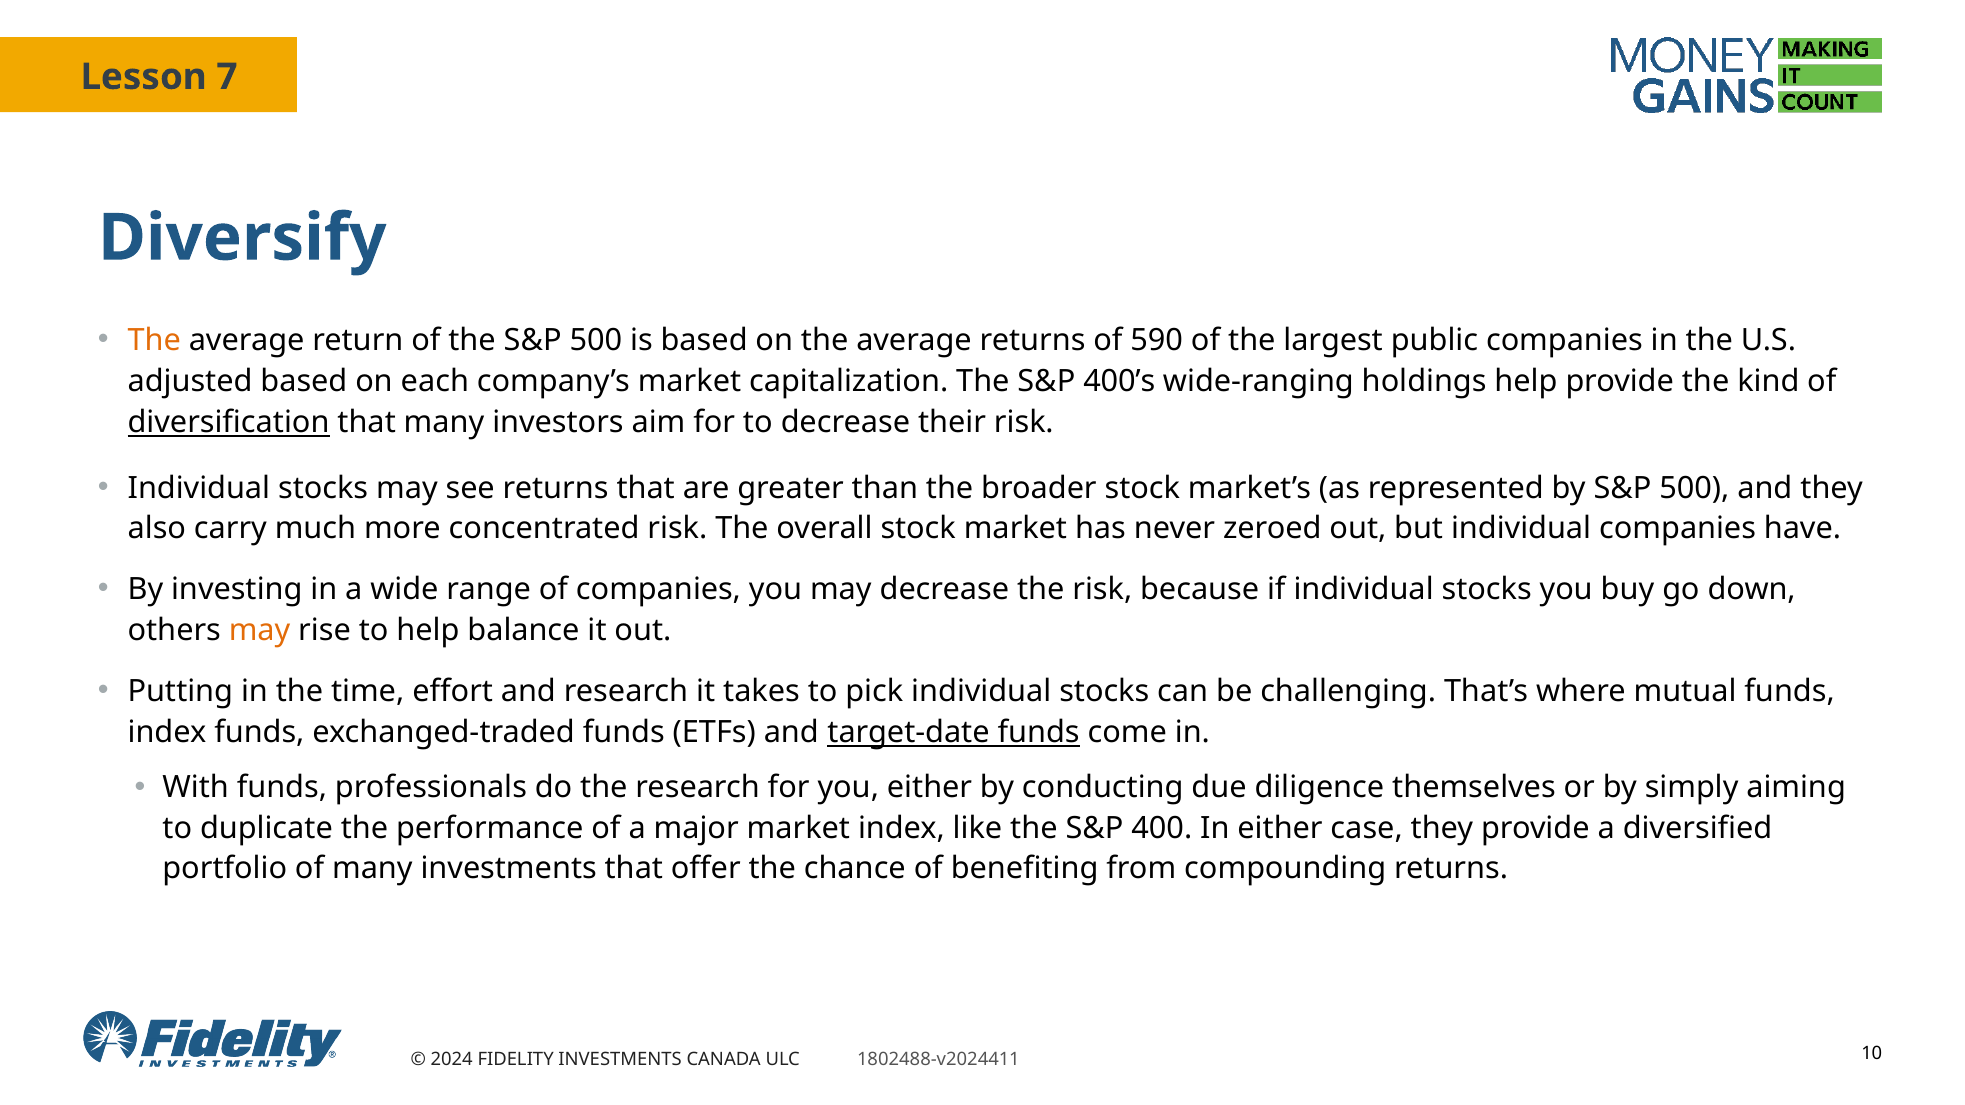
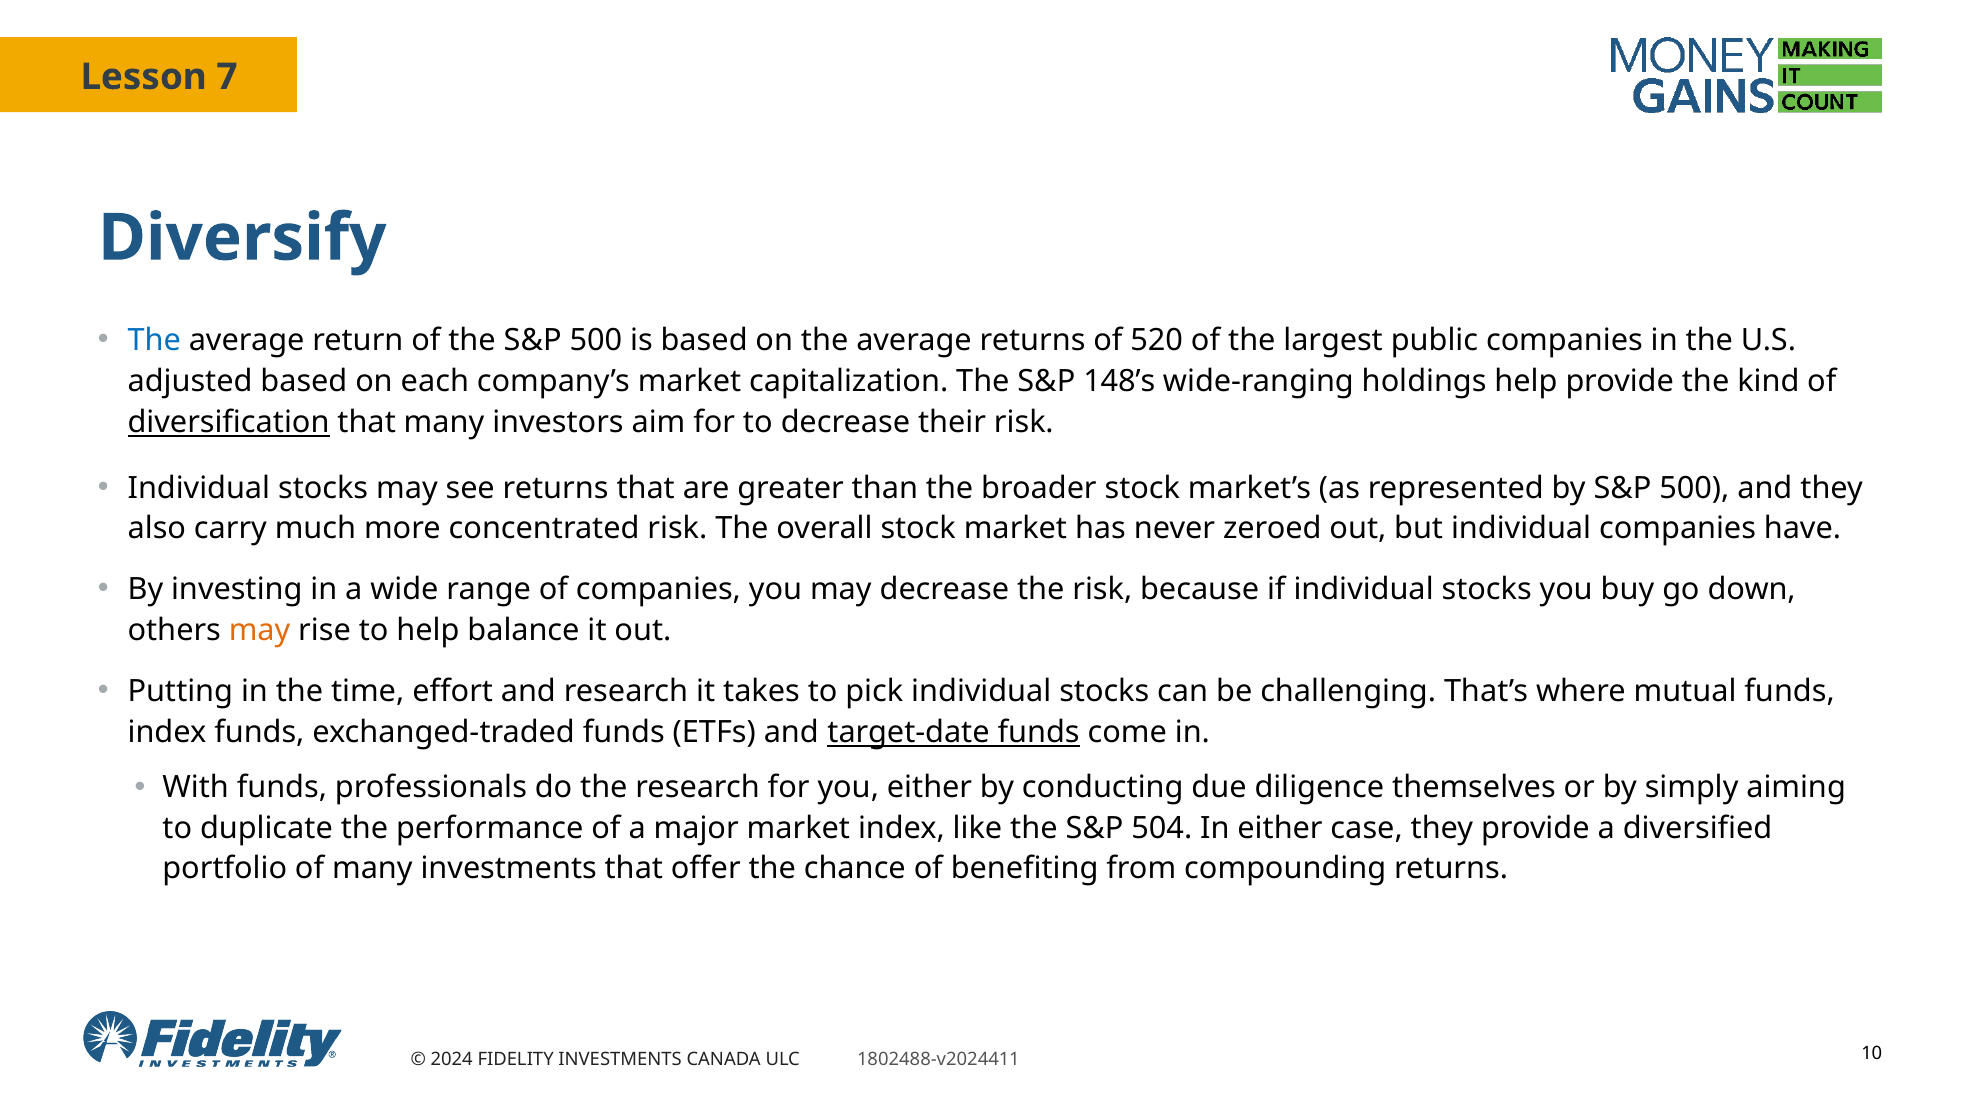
The colour: orange -> blue (154, 341)
590: 590 -> 520 (1157, 341)
400’s: 400’s -> 148’s (1119, 381)
400: 400 -> 504 (1162, 829)
